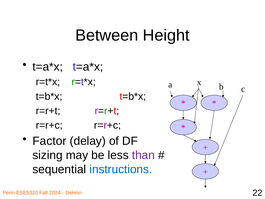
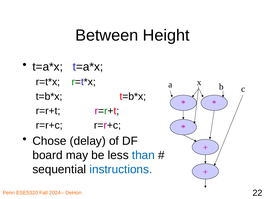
Factor: Factor -> Chose (49, 141)
sizing: sizing -> board (48, 155)
than colour: purple -> blue (143, 155)
